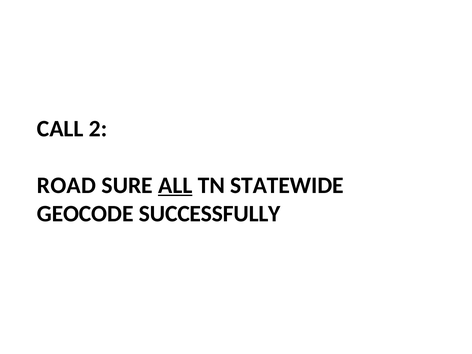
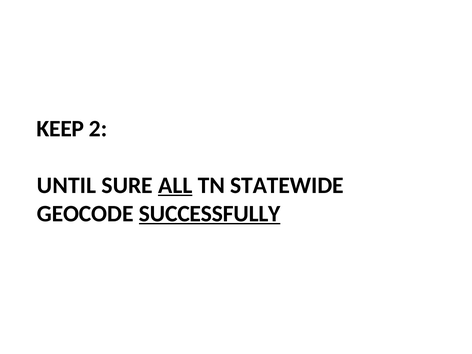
CALL: CALL -> KEEP (60, 129)
ROAD: ROAD -> UNTIL (67, 185)
SUCCESSFULLY underline: none -> present (210, 214)
